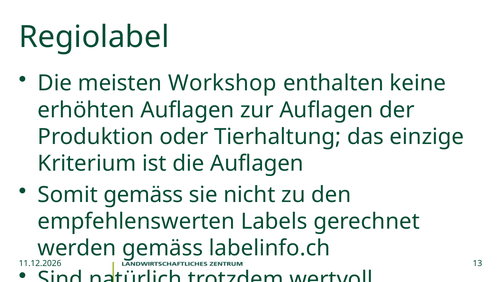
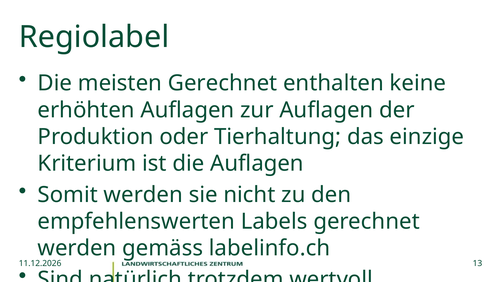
meisten Workshop: Workshop -> Gerechnet (223, 83)
Somit gemäss: gemäss -> werden (143, 195)
